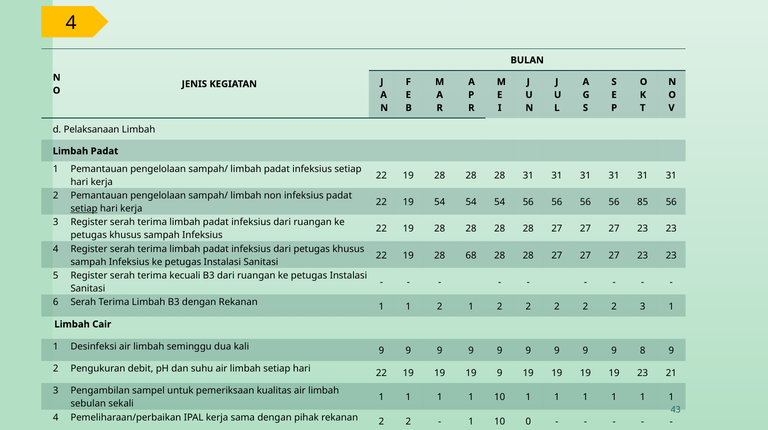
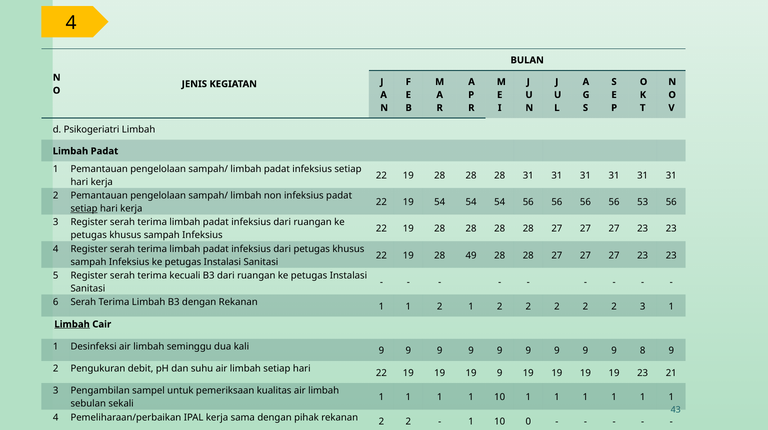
Pelaksanaan: Pelaksanaan -> Psikogeriatri (92, 130)
85: 85 -> 53 (643, 202)
68: 68 -> 49 (471, 256)
Limbah underline: none -> present (72, 324)
